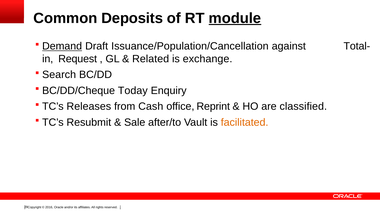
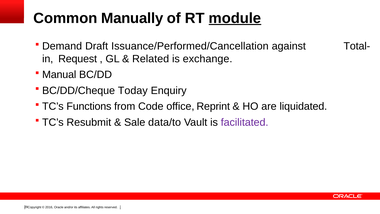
Deposits: Deposits -> Manually (132, 18)
Demand underline: present -> none (62, 46)
Issuance/Population/Cancellation: Issuance/Population/Cancellation -> Issuance/Performed/Cancellation (190, 46)
Search: Search -> Manual (59, 75)
Releases: Releases -> Functions (89, 106)
Cash: Cash -> Code (151, 106)
classified: classified -> liquidated (303, 106)
after/to: after/to -> data/to (165, 122)
facilitated colour: orange -> purple (245, 122)
